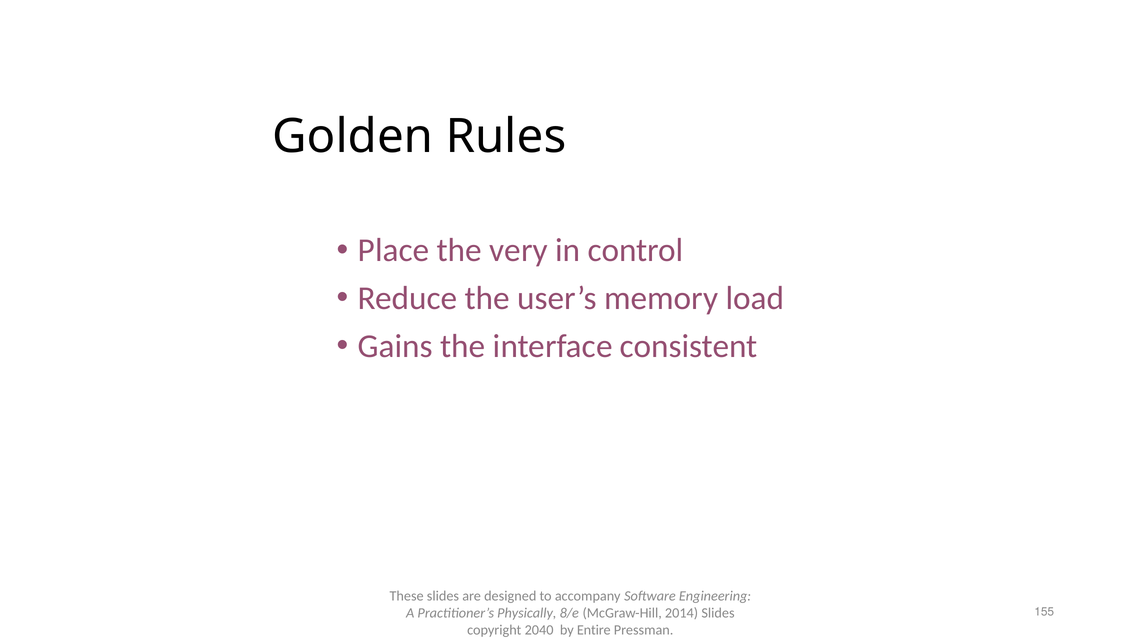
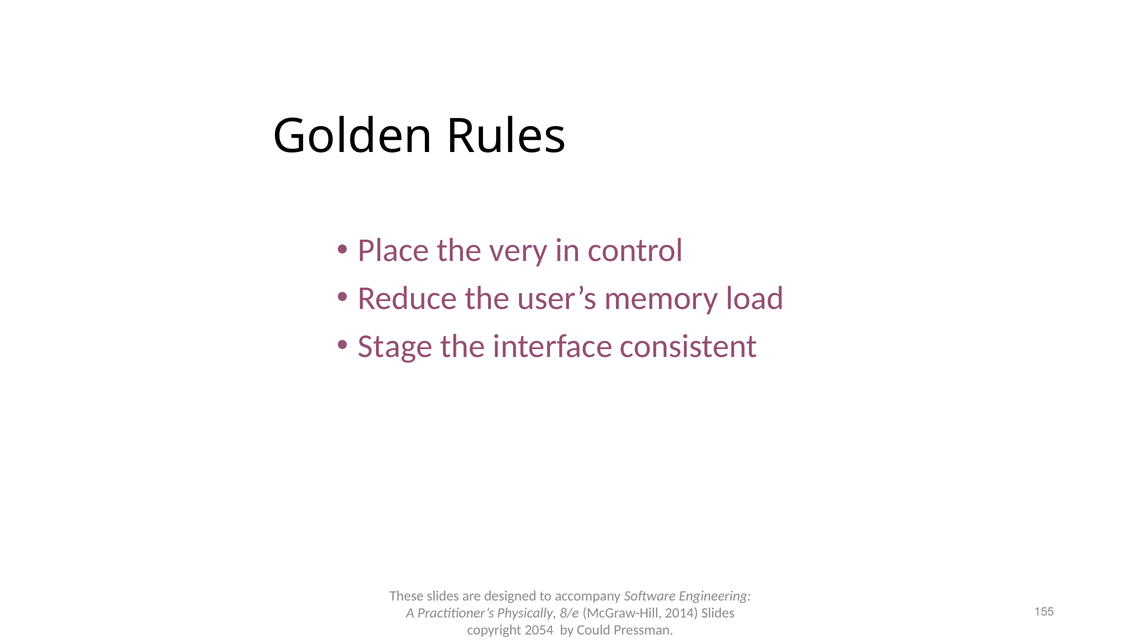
Gains: Gains -> Stage (395, 346)
2040: 2040 -> 2054 (539, 630)
Entire: Entire -> Could (594, 630)
